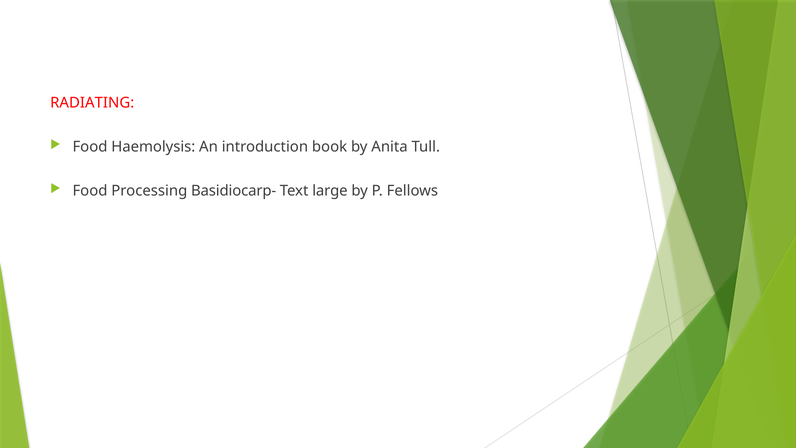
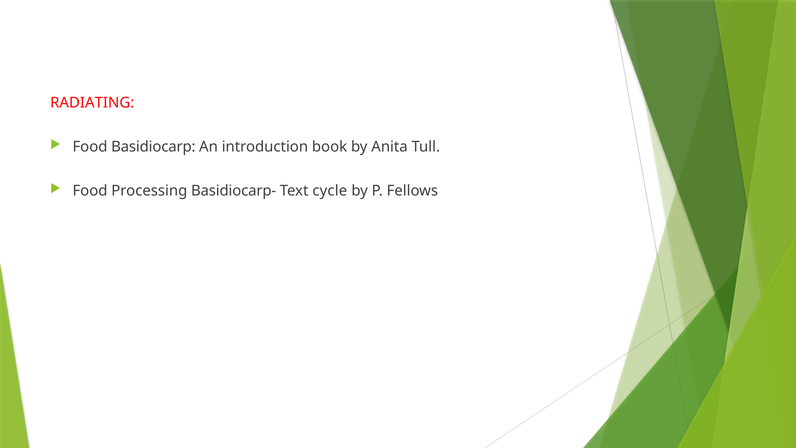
Haemolysis: Haemolysis -> Basidiocarp (153, 147)
large: large -> cycle (330, 191)
